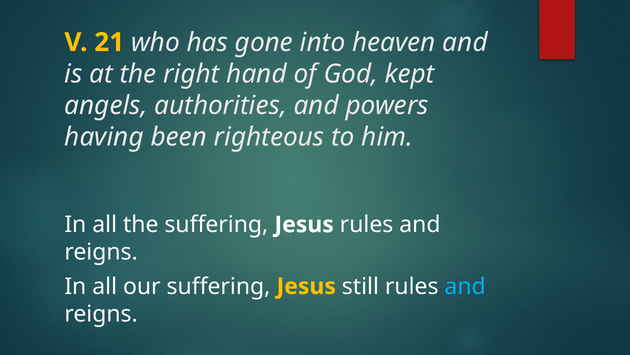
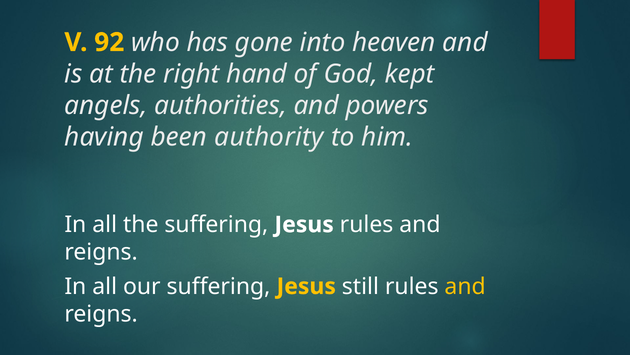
21: 21 -> 92 (109, 42)
righteous: righteous -> authority (269, 137)
and colour: light blue -> yellow (465, 286)
